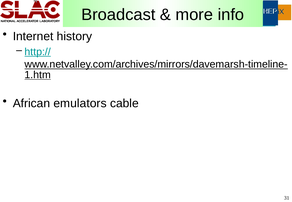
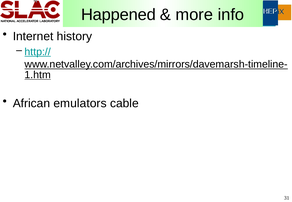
Broadcast: Broadcast -> Happened (118, 15)
